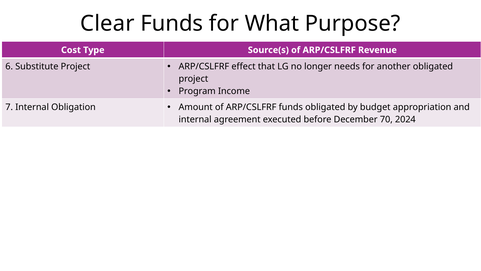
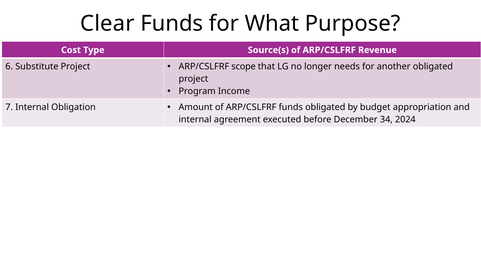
effect: effect -> scope (244, 66)
70: 70 -> 34 (386, 119)
